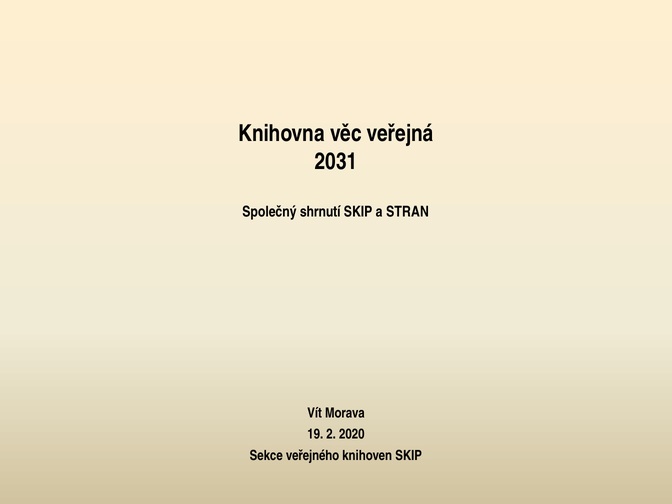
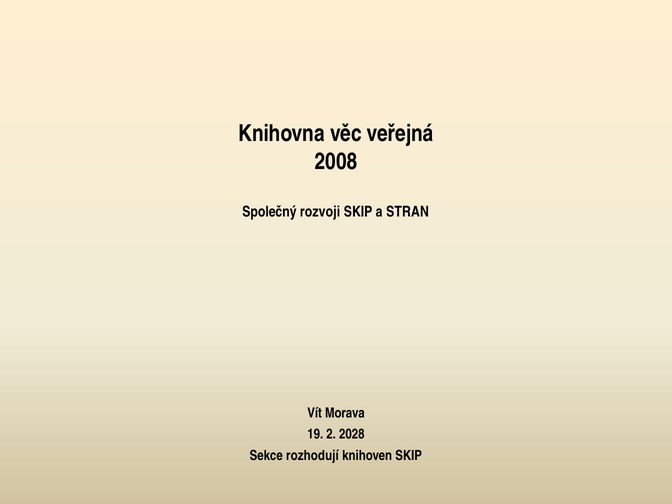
2031: 2031 -> 2008 (336, 161)
shrnutí: shrnutí -> rozvoji (320, 212)
2020: 2020 -> 2028 (352, 434)
veřejného: veřejného -> rozhodují (312, 455)
